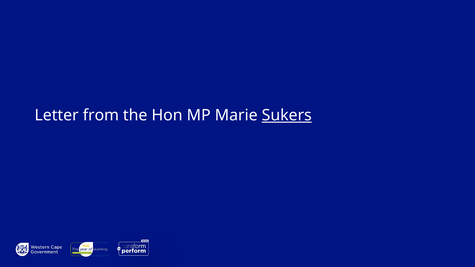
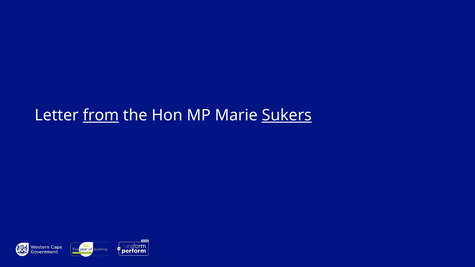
from underline: none -> present (101, 115)
